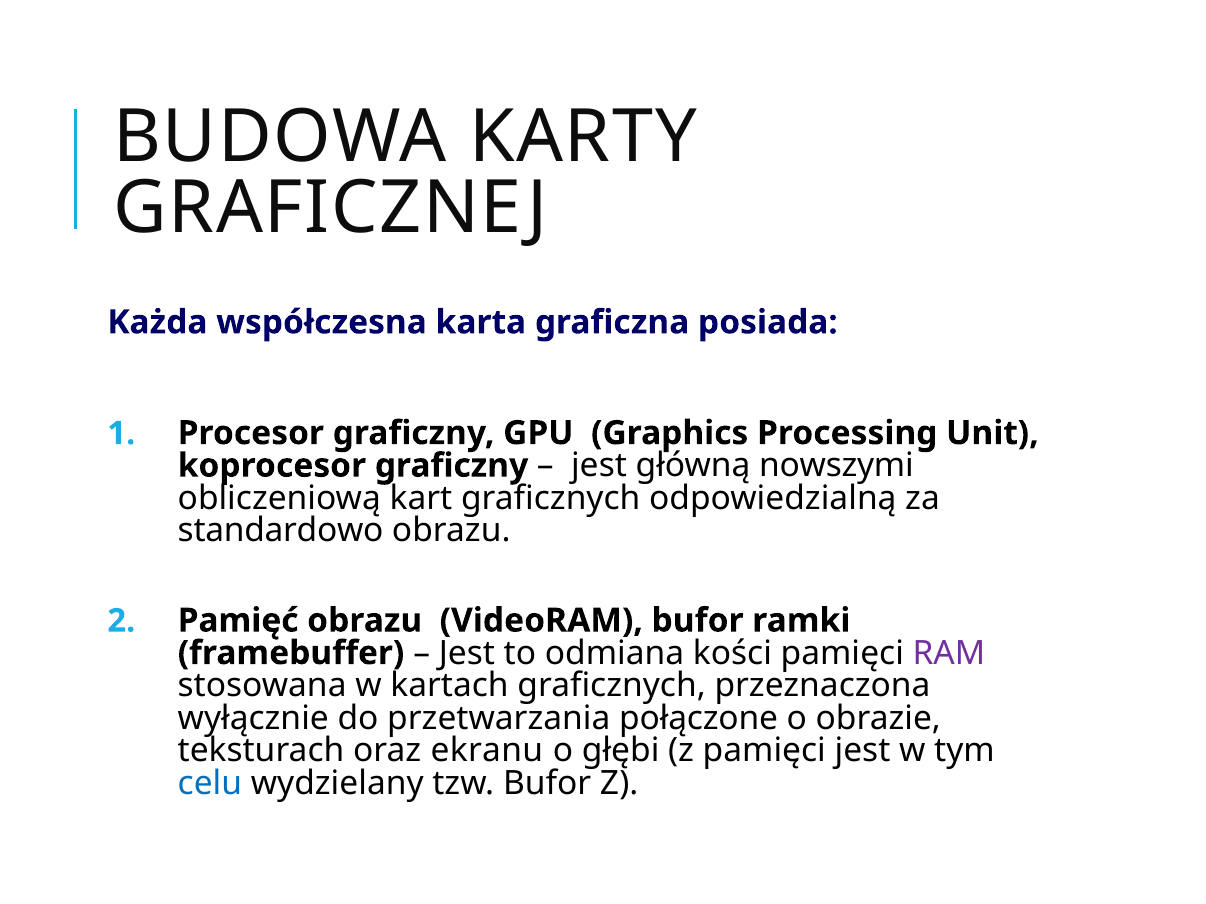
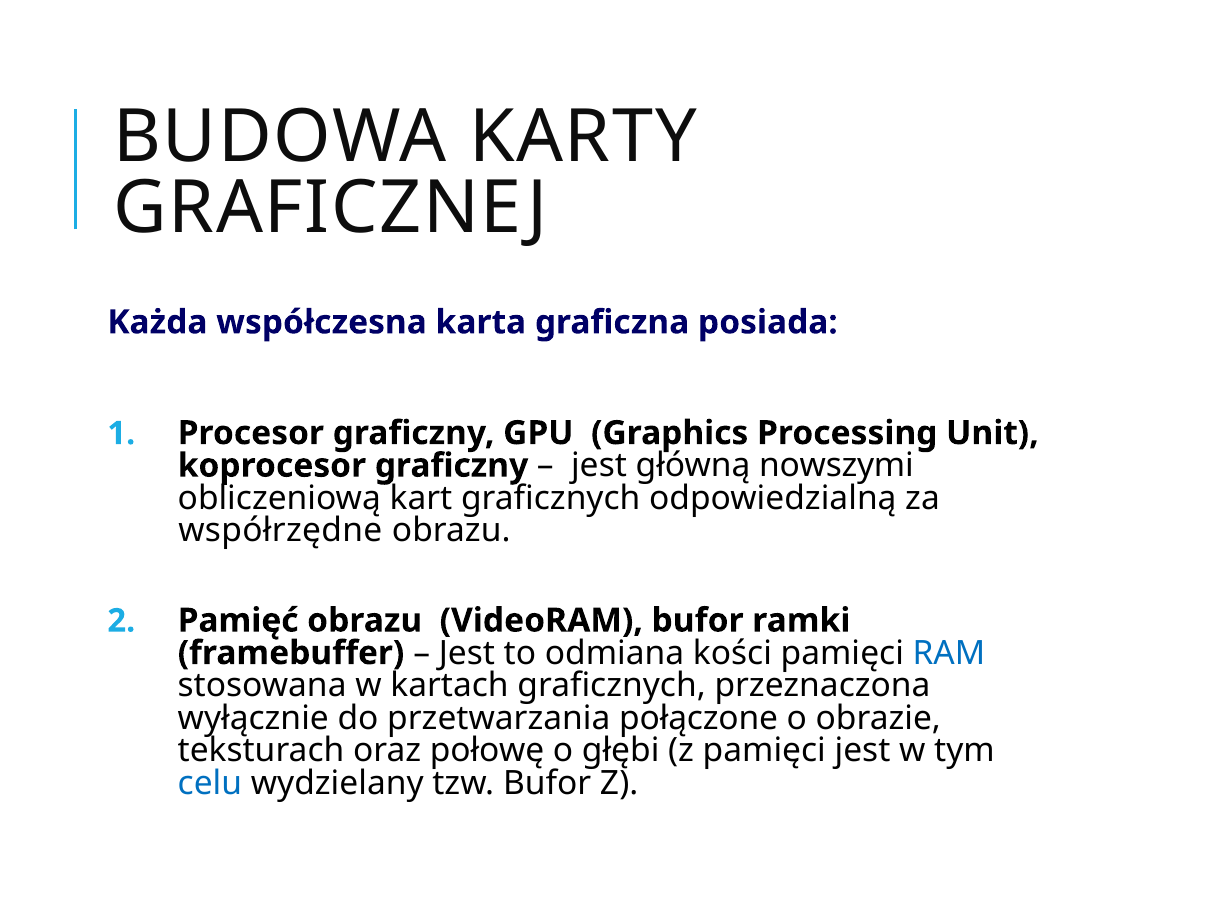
standardowo: standardowo -> współrzędne (280, 531)
RAM colour: purple -> blue (949, 653)
ekranu: ekranu -> połowę (487, 751)
